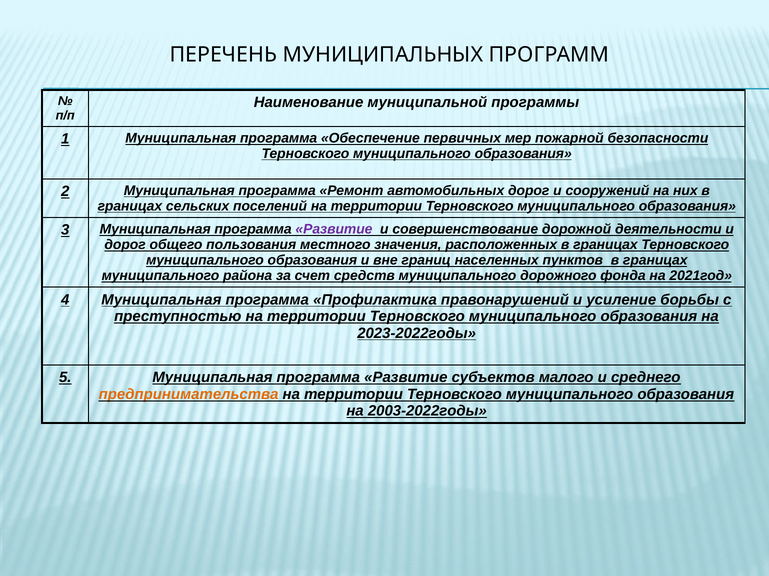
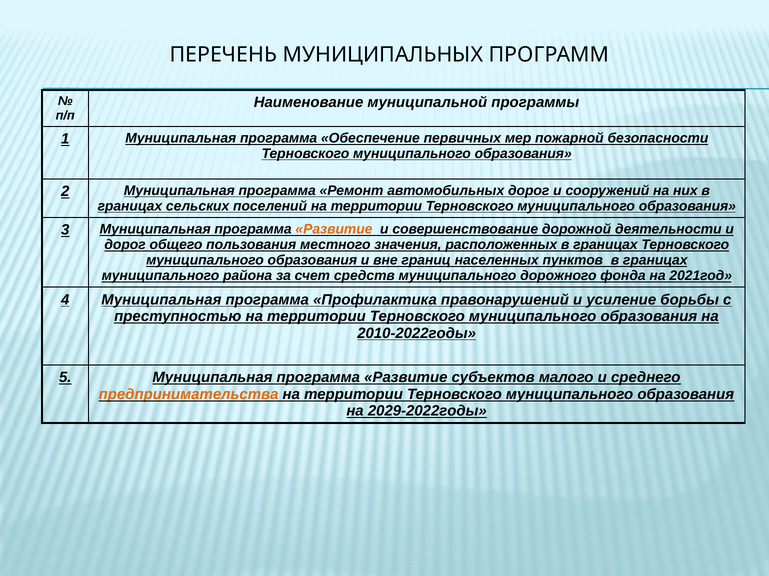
Развитие colour: purple -> orange (334, 230)
2023-2022годы: 2023-2022годы -> 2010-2022годы (417, 334)
2003-2022годы: 2003-2022годы -> 2029-2022годы (427, 412)
